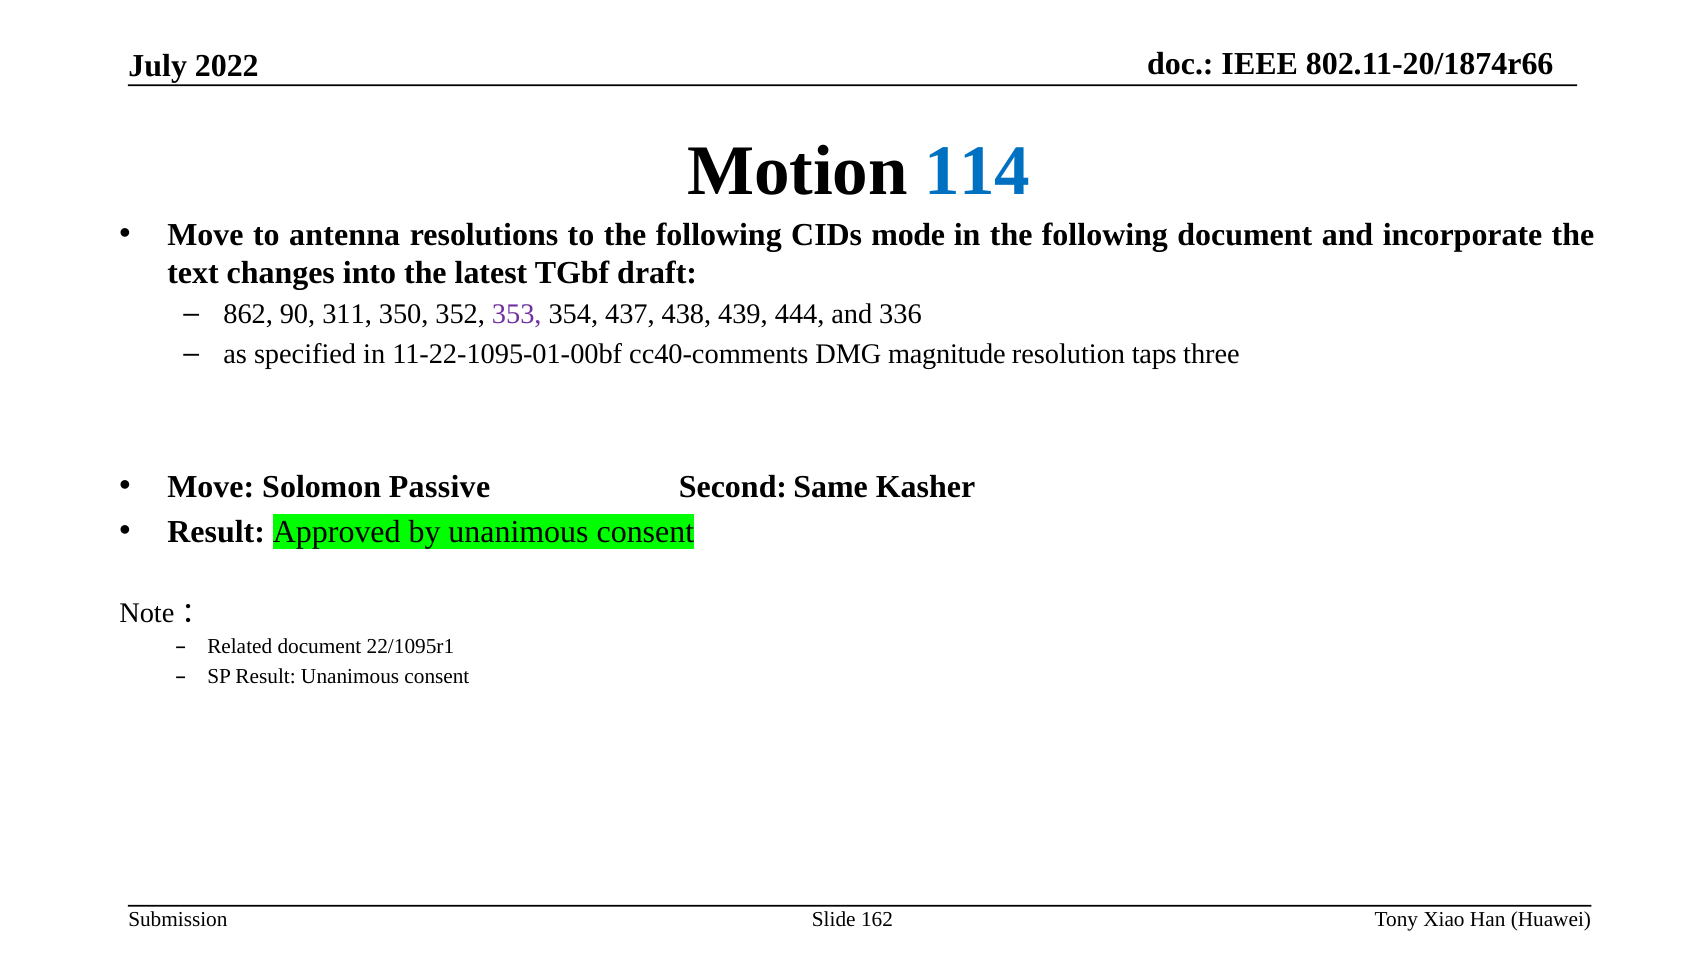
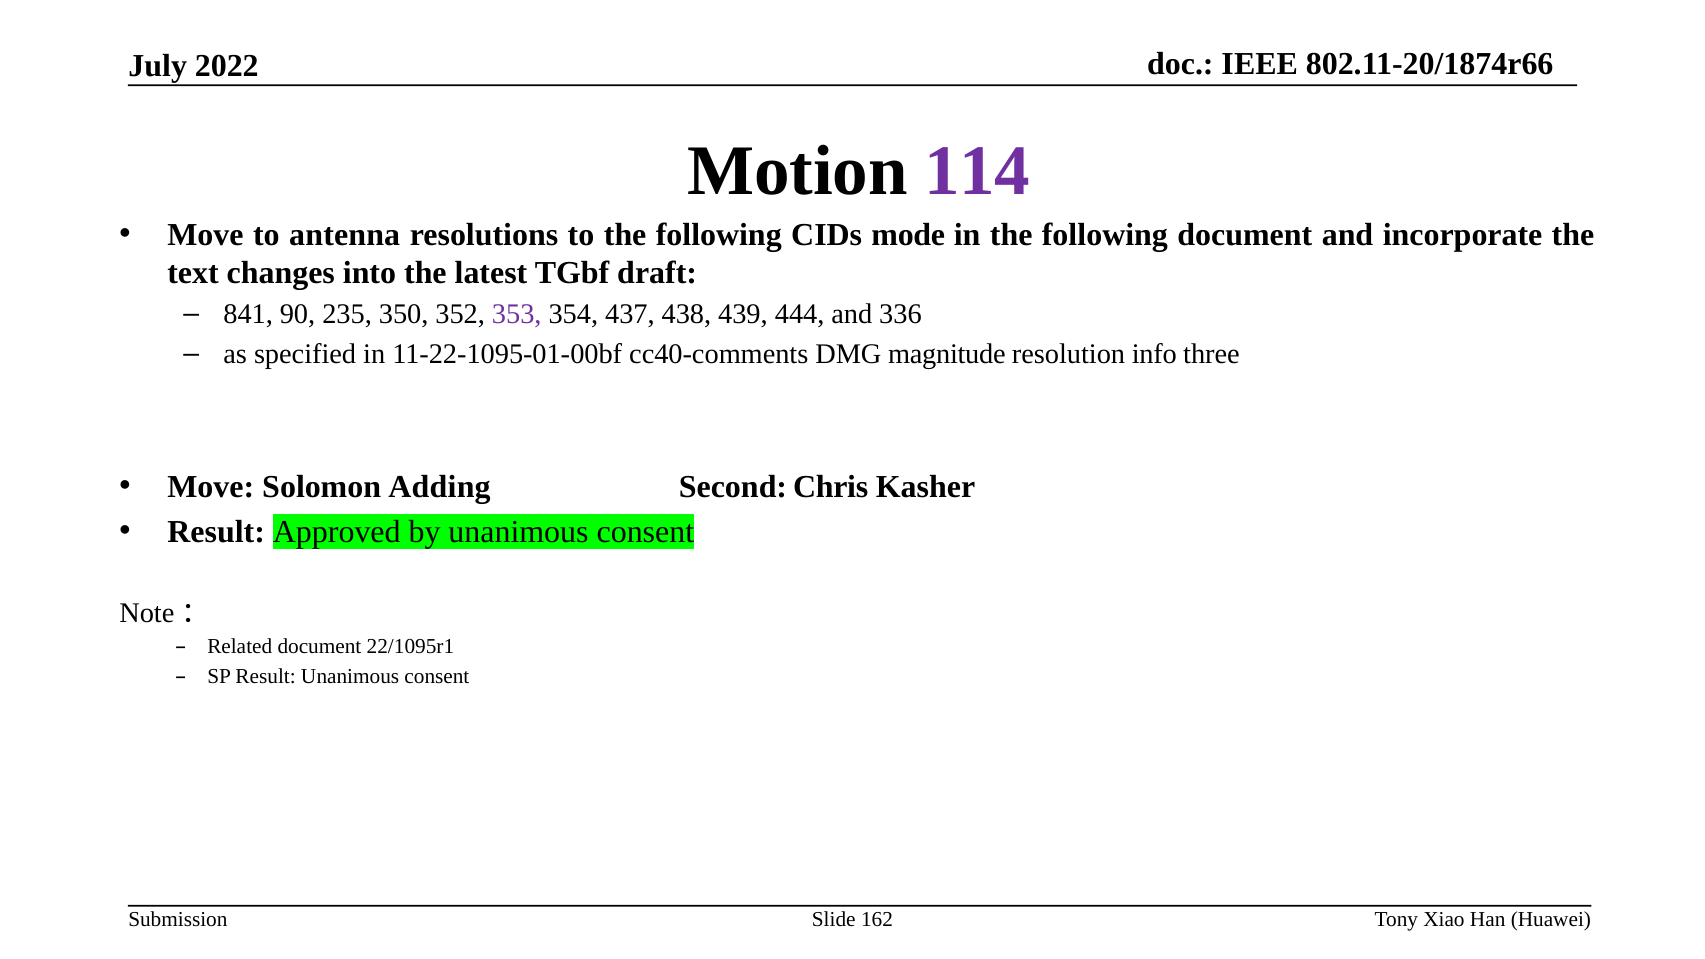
114 colour: blue -> purple (977, 171)
862: 862 -> 841 (248, 315)
311: 311 -> 235 (347, 315)
taps: taps -> info (1154, 354)
Passive: Passive -> Adding (440, 487)
Same: Same -> Chris (831, 487)
